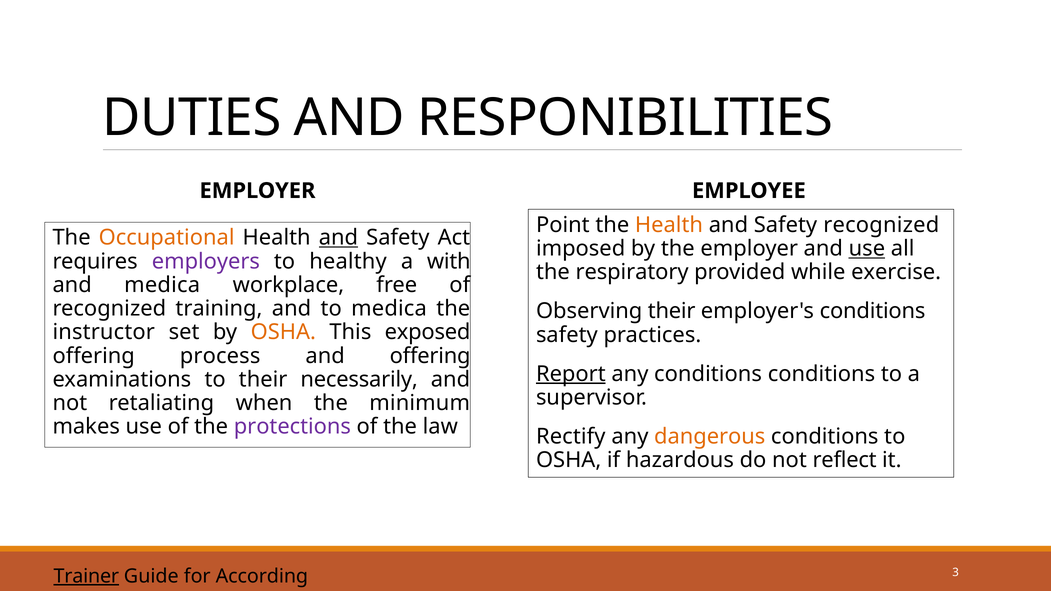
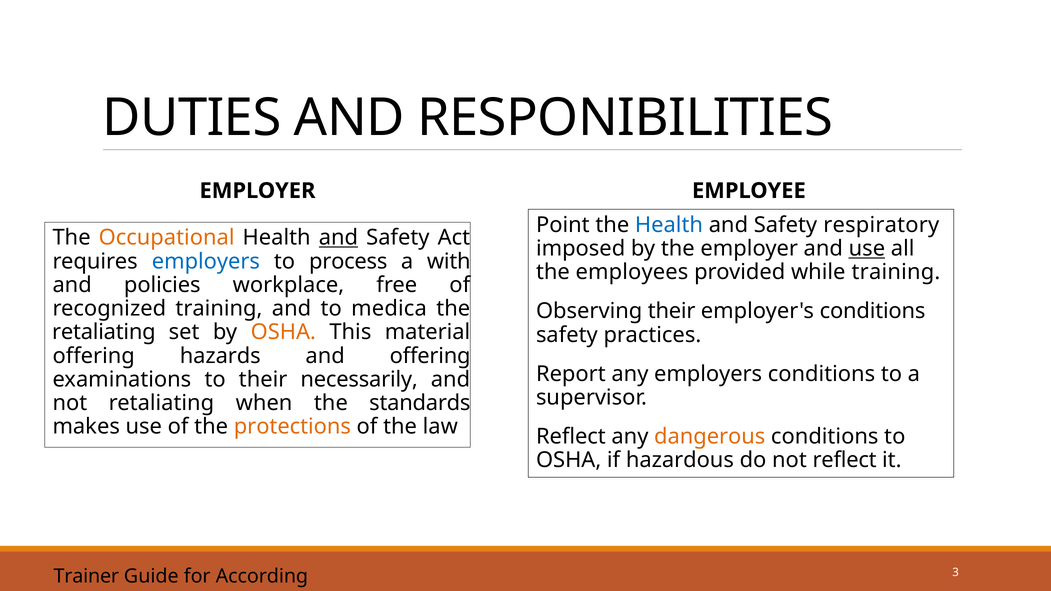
Health colour: orange -> blue (669, 225)
Safety recognized: recognized -> respiratory (881, 225)
employers colour: purple -> blue (206, 261)
healthy: healthy -> process (348, 261)
respiratory: respiratory -> employees (632, 272)
while exercise: exercise -> training (896, 272)
and medica: medica -> policies (162, 285)
instructor: instructor -> retaliating (104, 332)
exposed: exposed -> material (427, 332)
process: process -> hazards (220, 356)
Report underline: present -> none (571, 374)
any conditions: conditions -> employers (708, 374)
minimum: minimum -> standards (420, 403)
protections colour: purple -> orange (292, 427)
Rectify: Rectify -> Reflect (571, 437)
Trainer underline: present -> none (86, 576)
